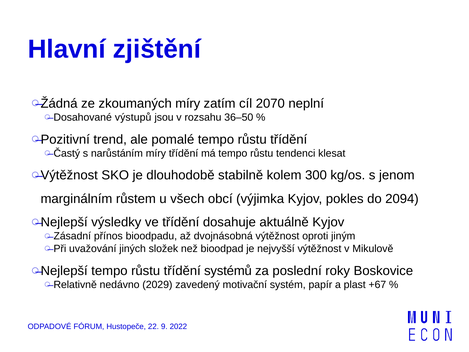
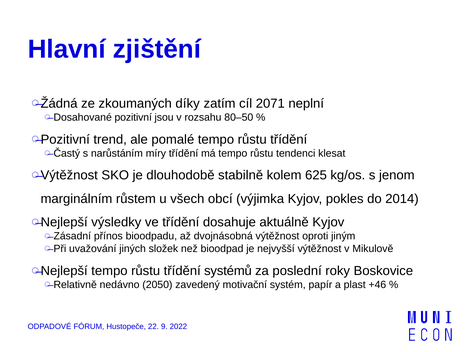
zkoumaných míry: míry -> díky (188, 103)
2070: 2070 -> 2071 (270, 103)
výstupů: výstupů -> pozitivní (133, 117)
36–50: 36–50 -> 80–50 (239, 117)
300: 300 -> 625 (316, 175)
2094: 2094 -> 2014 (402, 199)
2029: 2029 -> 2050 (157, 284)
+67: +67 -> +46 (377, 284)
